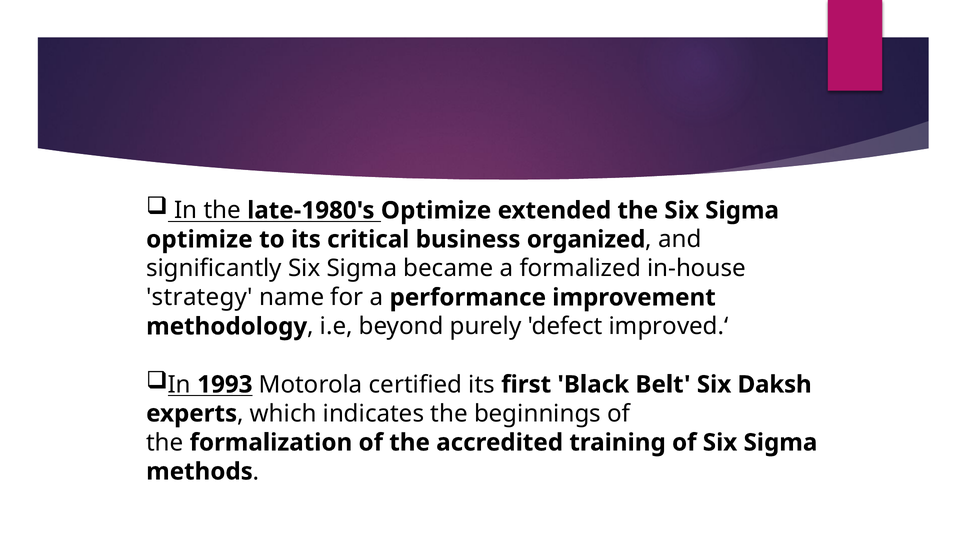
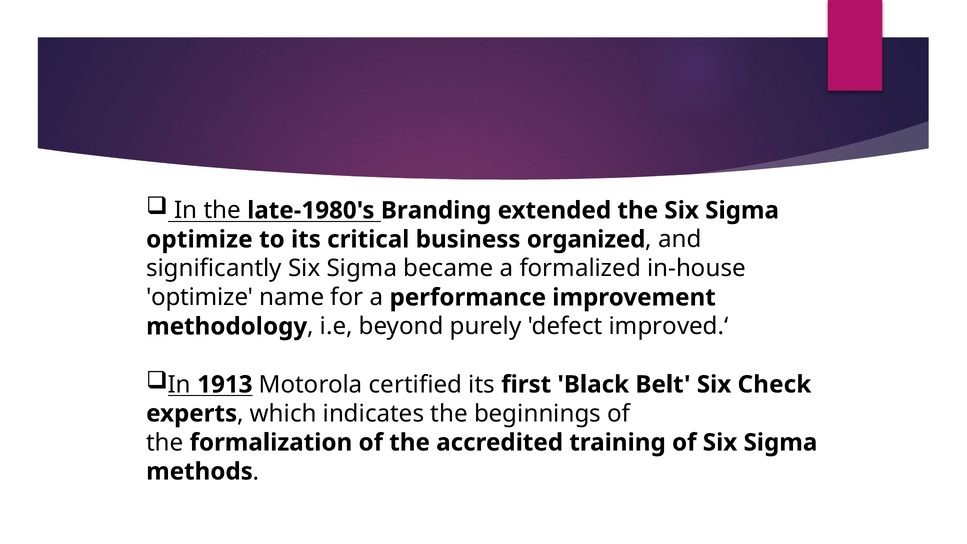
late-1980's Optimize: Optimize -> Branding (436, 210)
strategy: strategy -> optimize (200, 297)
1993: 1993 -> 1913 (225, 384)
Daksh: Daksh -> Check (774, 384)
